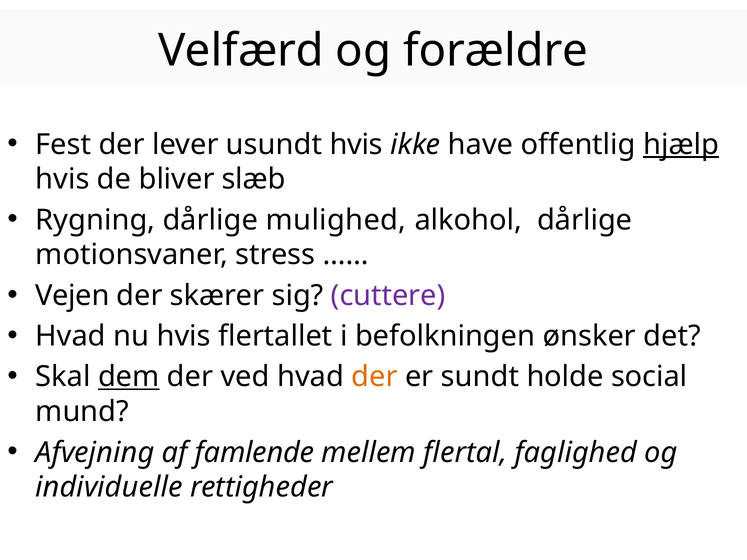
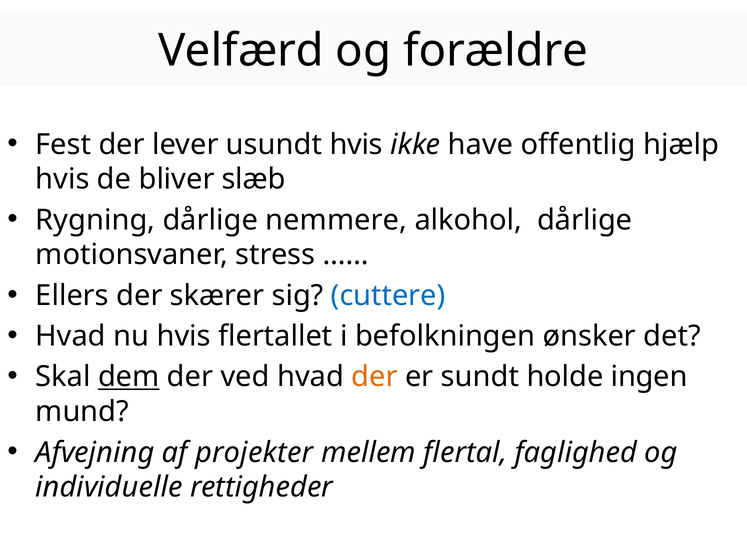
hjælp underline: present -> none (681, 144)
mulighed: mulighed -> nemmere (336, 220)
Vejen: Vejen -> Ellers (72, 296)
cuttere colour: purple -> blue (388, 296)
social: social -> ingen (649, 377)
famlende: famlende -> projekter (254, 453)
